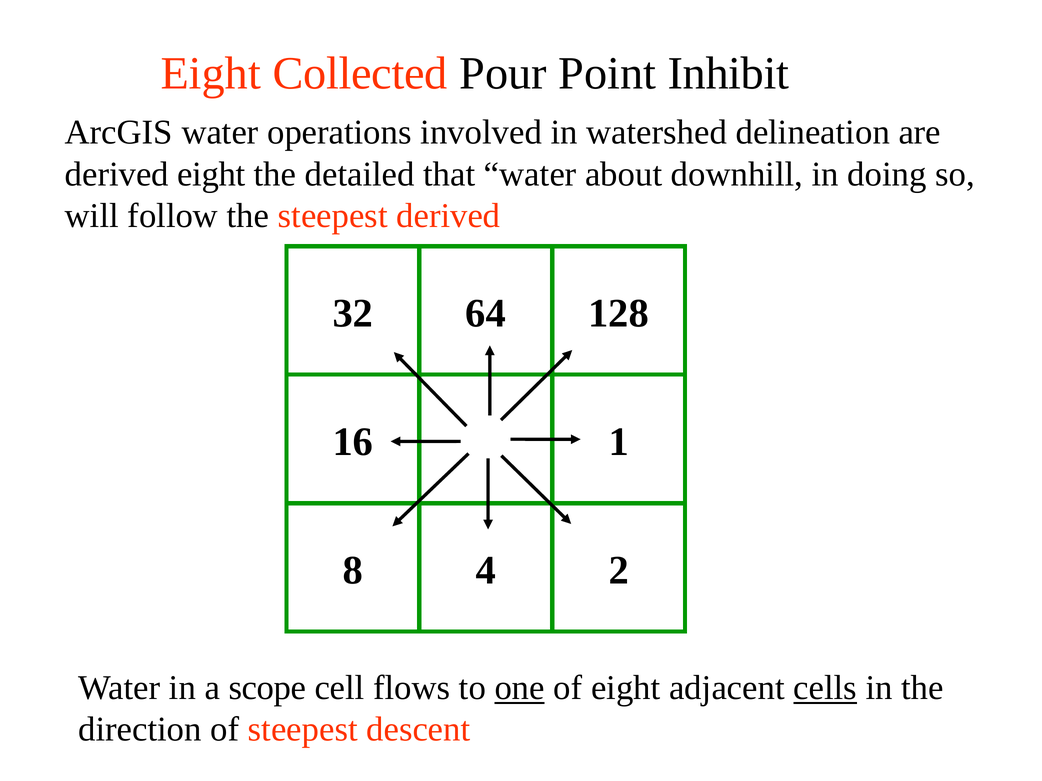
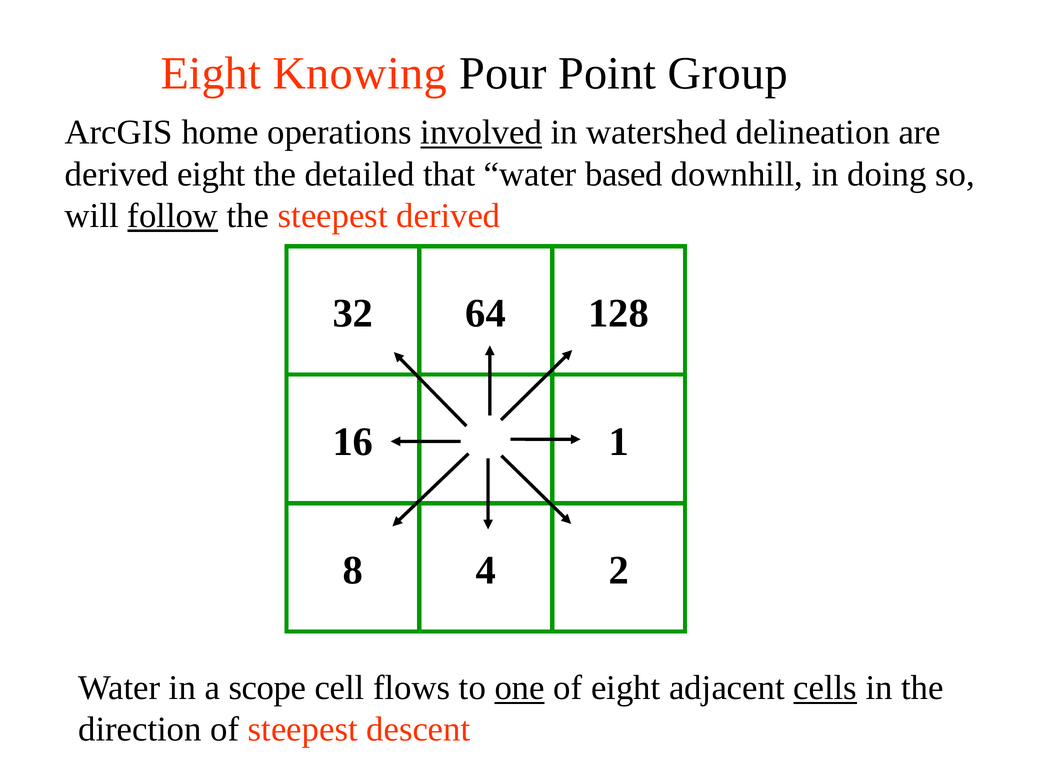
Collected: Collected -> Knowing (360, 74)
Inhibit: Inhibit -> Group (728, 74)
ArcGIS water: water -> home (220, 133)
involved underline: none -> present (481, 133)
about: about -> based (624, 174)
follow underline: none -> present (173, 216)
